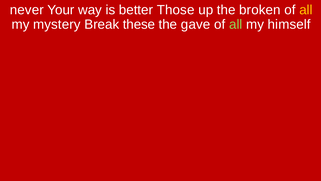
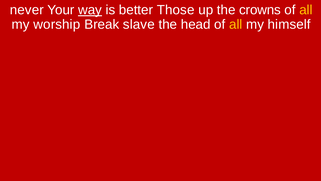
way underline: none -> present (90, 10)
broken: broken -> crowns (260, 10)
mystery: mystery -> worship (57, 24)
these: these -> slave (139, 24)
gave: gave -> head (196, 24)
all colour: light green -> yellow (236, 24)
